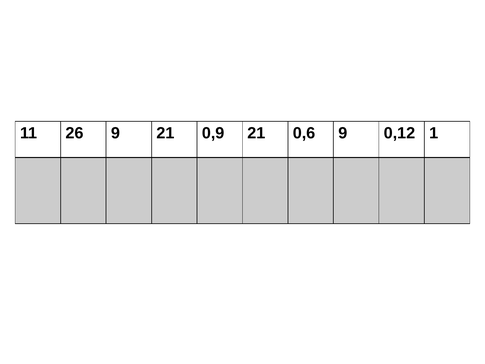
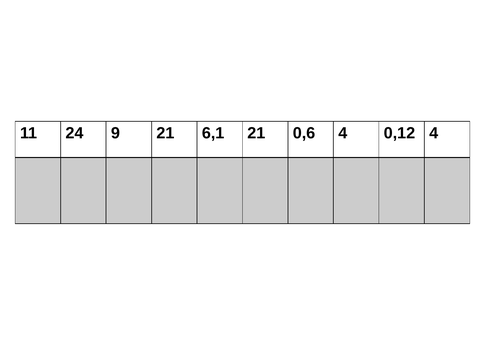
26: 26 -> 24 (74, 133)
0,9: 0,9 -> 6,1 (213, 133)
0,6 9: 9 -> 4 (343, 133)
0,12 1: 1 -> 4 (434, 133)
